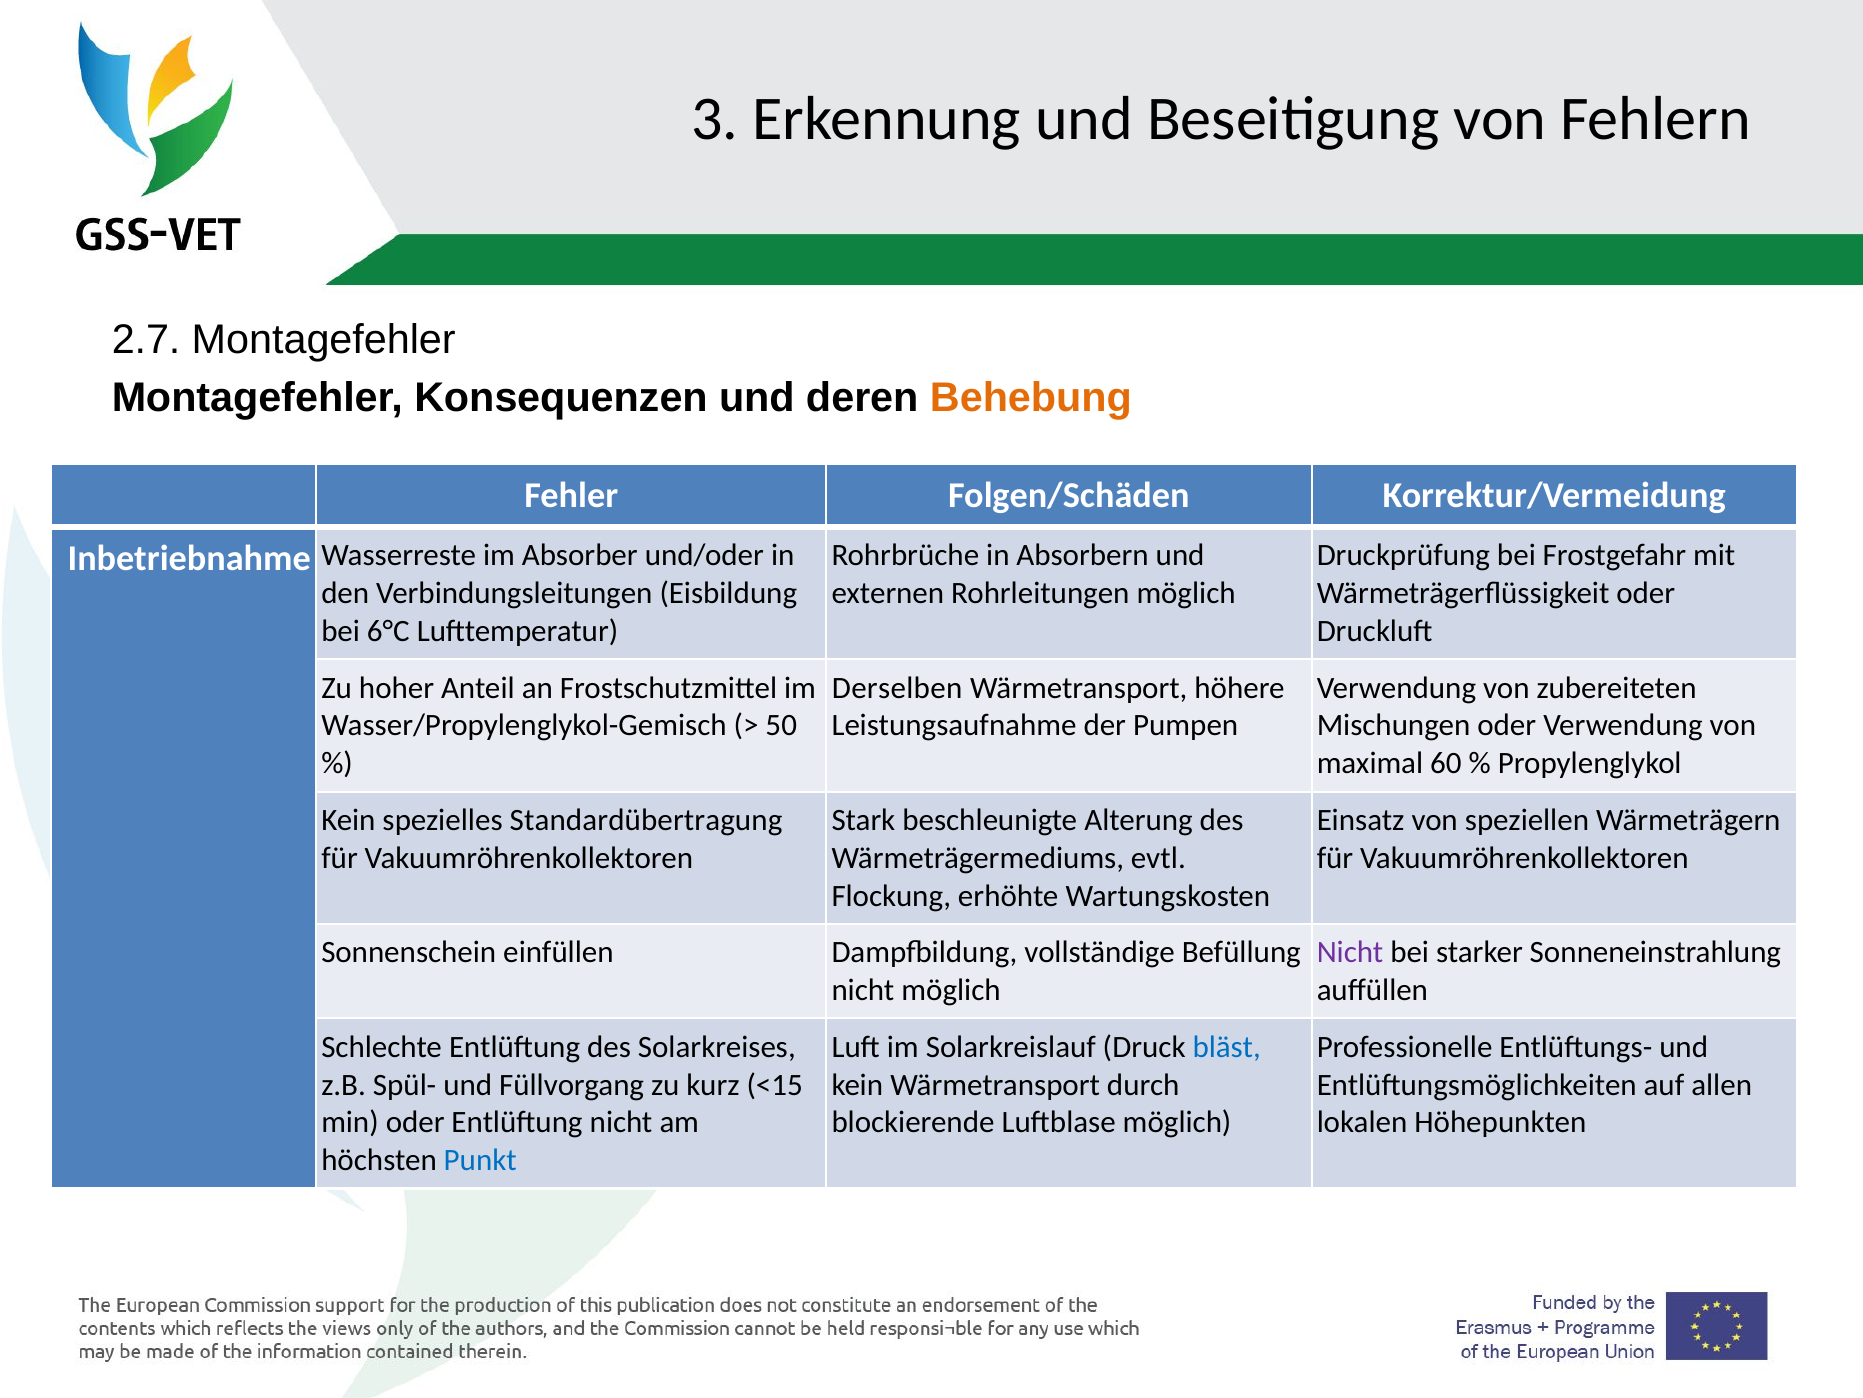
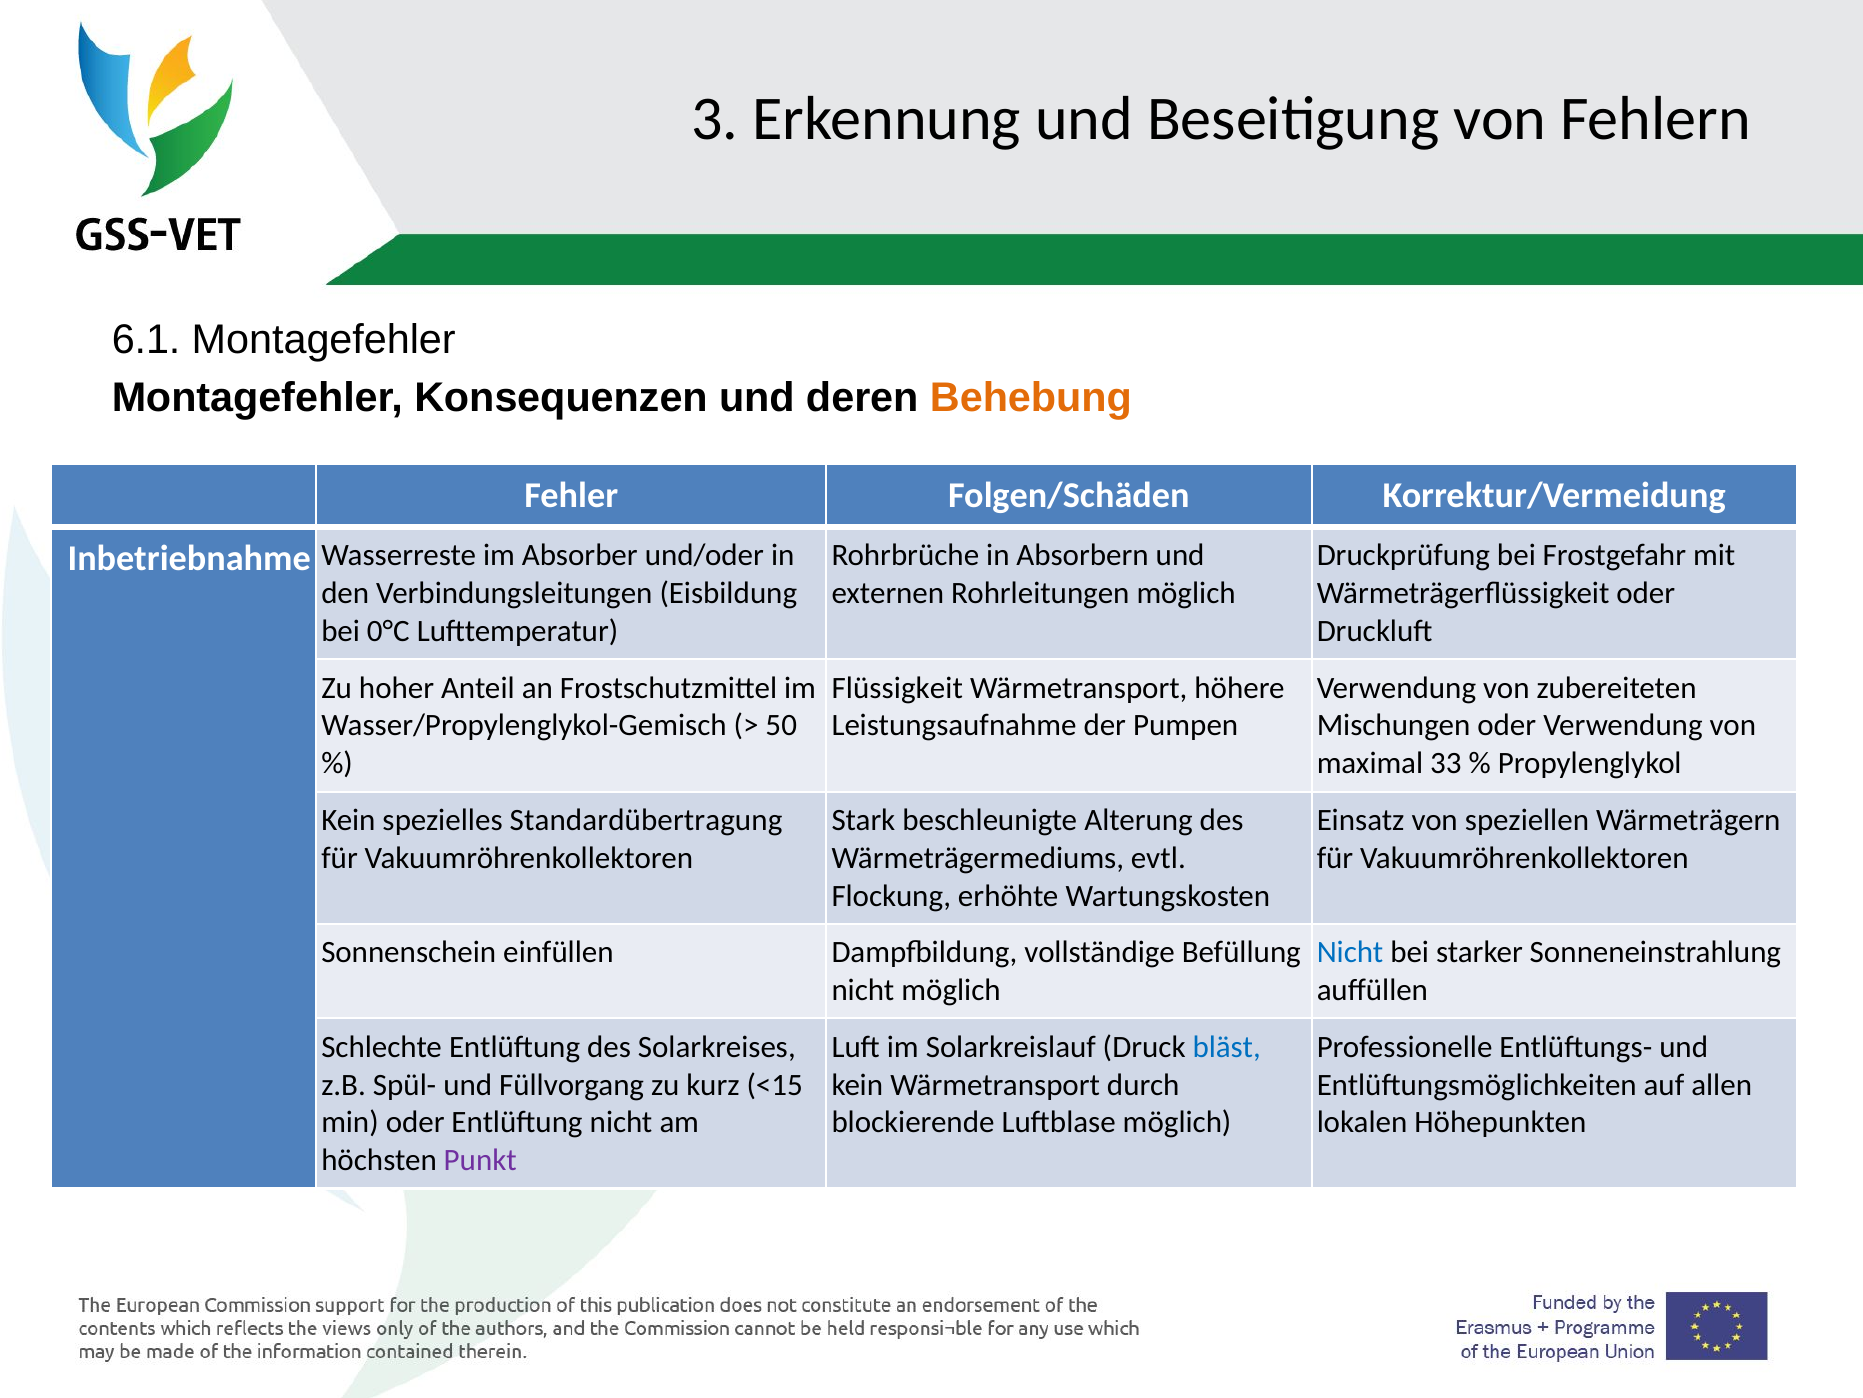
2.7: 2.7 -> 6.1 (146, 340)
6°C: 6°C -> 0°C (388, 631)
Derselben: Derselben -> Flüssigkeit (897, 688)
60: 60 -> 33 (1446, 763)
Nicht colour: purple -> blue (1350, 952)
Punkt colour: blue -> purple (480, 1160)
